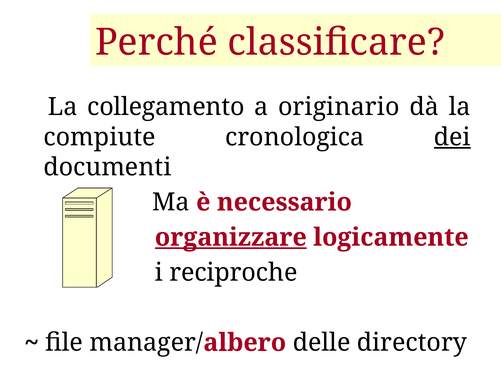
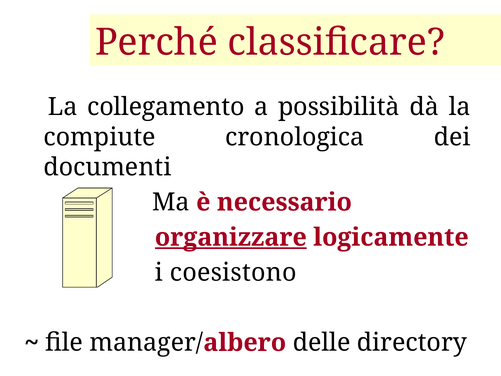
originario: originario -> possibilità (339, 107)
dei underline: present -> none (452, 137)
reciproche: reciproche -> coesistono (233, 272)
